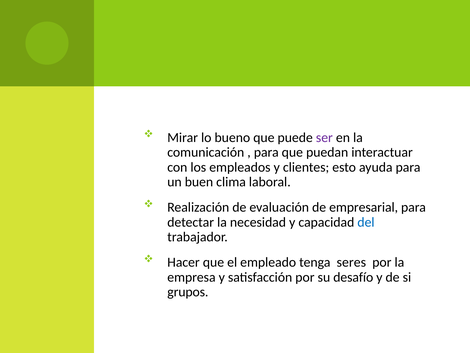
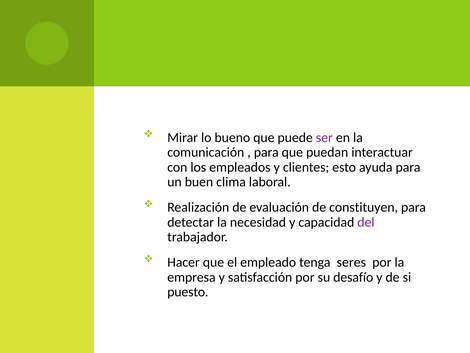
empresarial: empresarial -> constituyen (364, 207)
del colour: blue -> purple (366, 222)
grupos: grupos -> puesto (188, 292)
